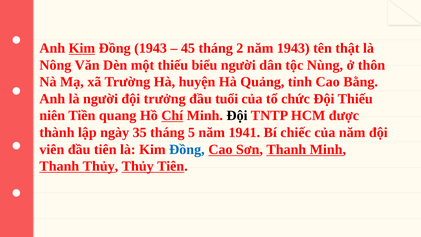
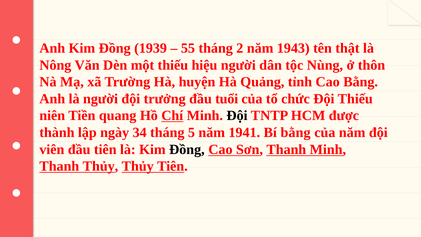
Kim underline: present -> none (82, 48)
Đồng 1943: 1943 -> 1939 (151, 48)
45: 45 -> 55 (188, 48)
biểu: biểu -> hiệu (204, 65)
35: 35 -> 34 (140, 132)
Bí chiếc: chiếc -> bằng (296, 132)
Đồng colour: blue -> black (187, 149)
